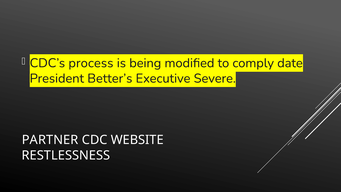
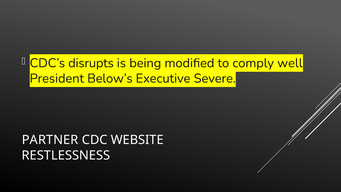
process: process -> disrupts (91, 63)
date: date -> well (290, 63)
Better’s: Better’s -> Below’s (110, 78)
